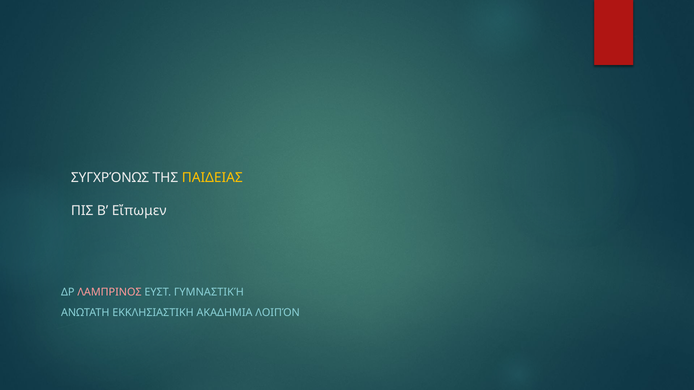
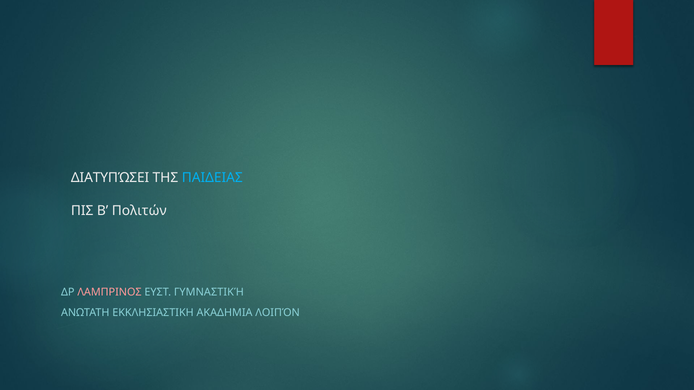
ΣΥΓΧΡΌΝΩΣ: ΣΥΓΧΡΌΝΩΣ -> ΔΙΑΤΥΠΏΣΕΙ (110, 178)
ΠΑΙΔΕΙΑΣ colour: yellow -> light blue (212, 178)
Εἴπωμεν: Εἴπωμεν -> Πολιτών (139, 211)
